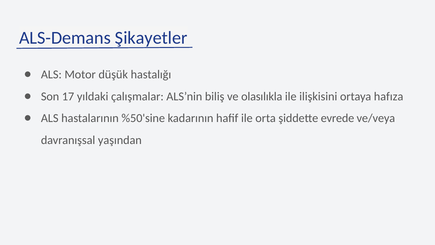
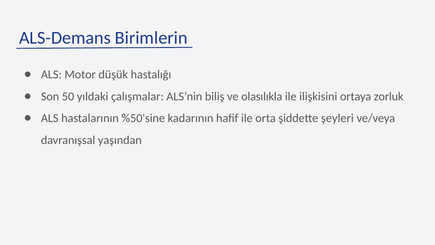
Şikayetler: Şikayetler -> Birimlerin (151, 38)
17: 17 -> 50 (68, 96)
hafıza: hafıza -> zorluk (389, 96)
evrede: evrede -> şeyleri (337, 118)
